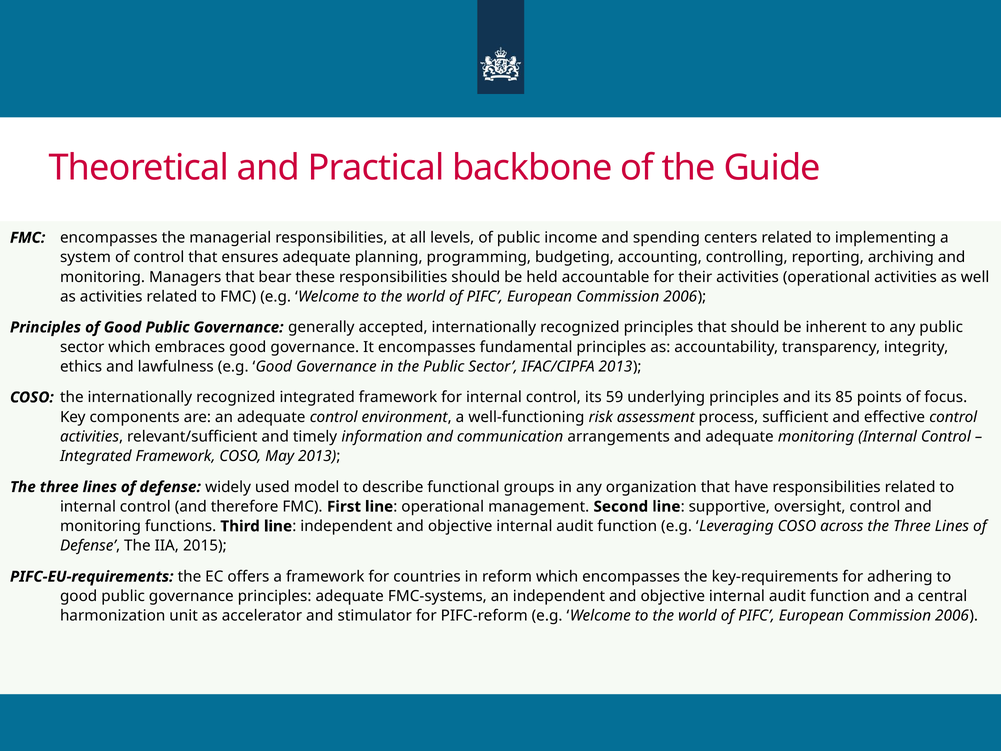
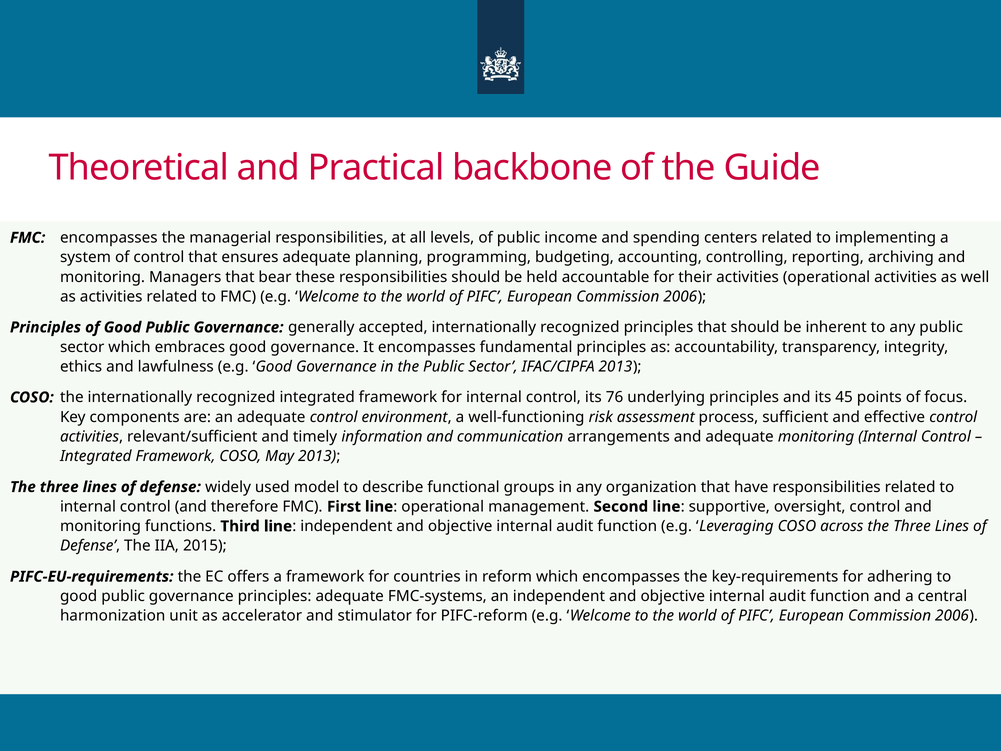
59: 59 -> 76 (615, 397)
85: 85 -> 45 (844, 397)
